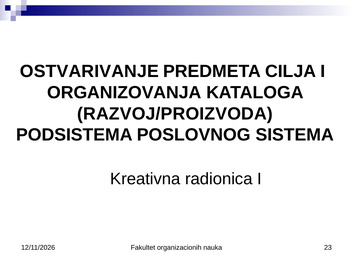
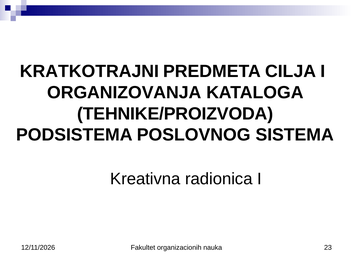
OSTVARIVANJE: OSTVARIVANJE -> KRATKOTRAJNI (89, 71)
RAZVOJ/PROIZVODA: RAZVOJ/PROIZVODA -> TEHNIKE/PROIZVODA (175, 114)
